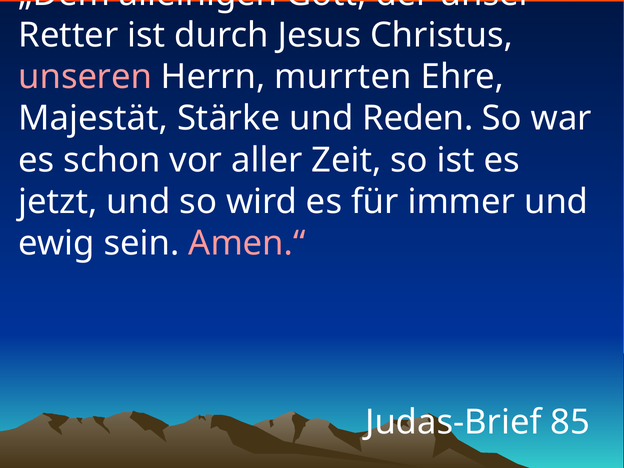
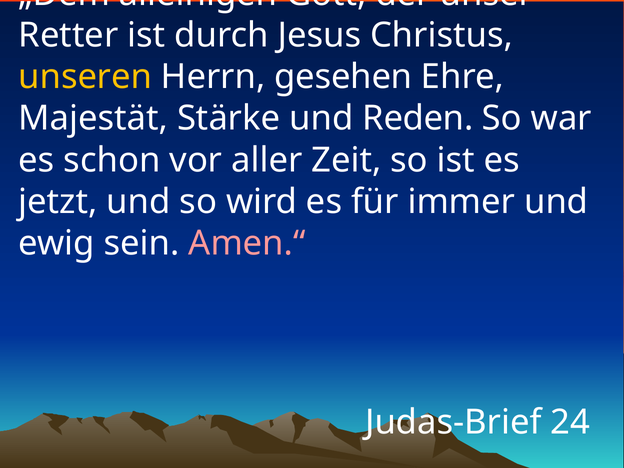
unseren colour: pink -> yellow (85, 77)
murrten: murrten -> gesehen (343, 77)
85: 85 -> 24 (570, 423)
